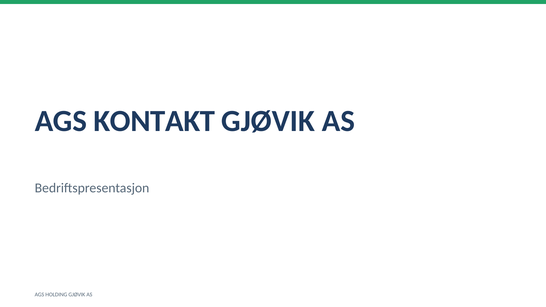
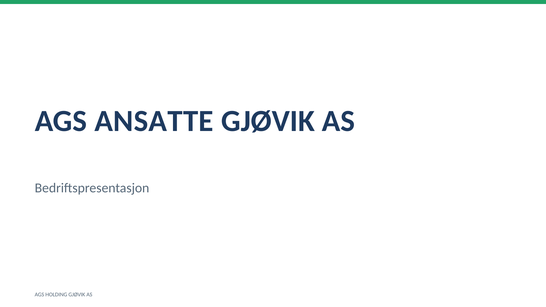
KONTAKT: KONTAKT -> ANSATTE (154, 121)
